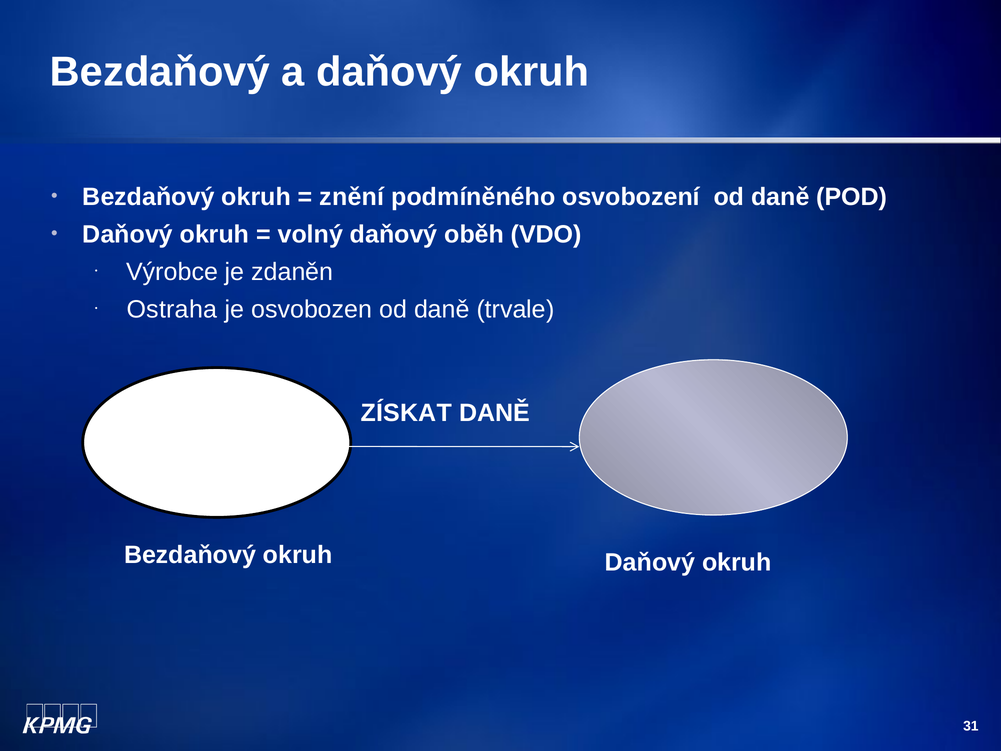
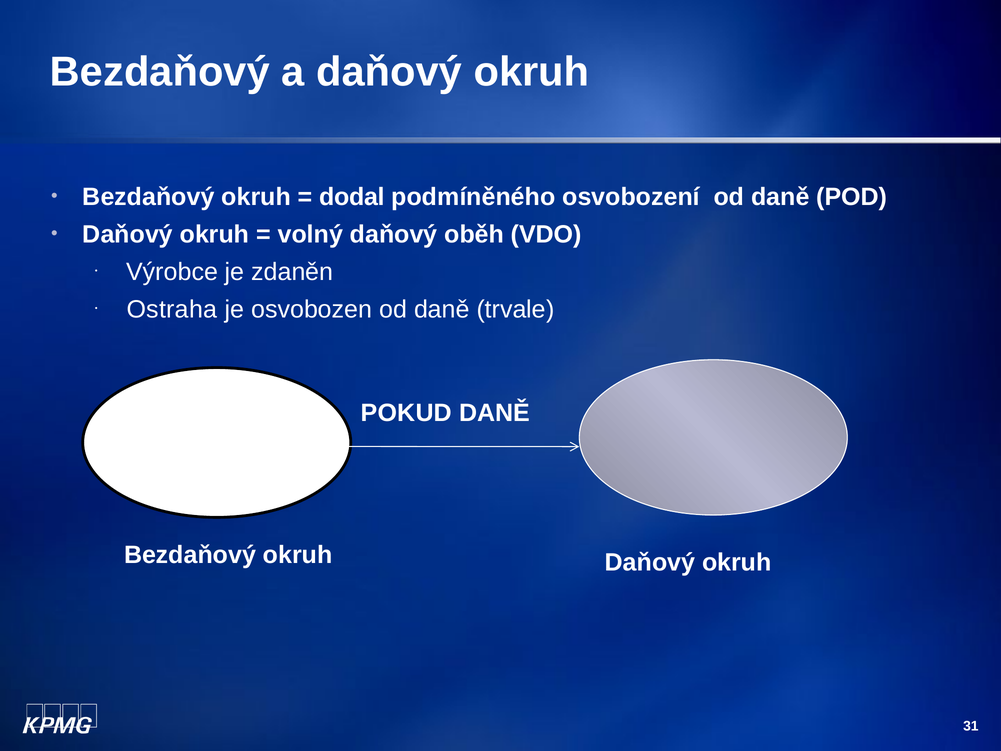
znění: znění -> dodal (352, 197)
ZÍSKAT: ZÍSKAT -> POKUD (406, 413)
